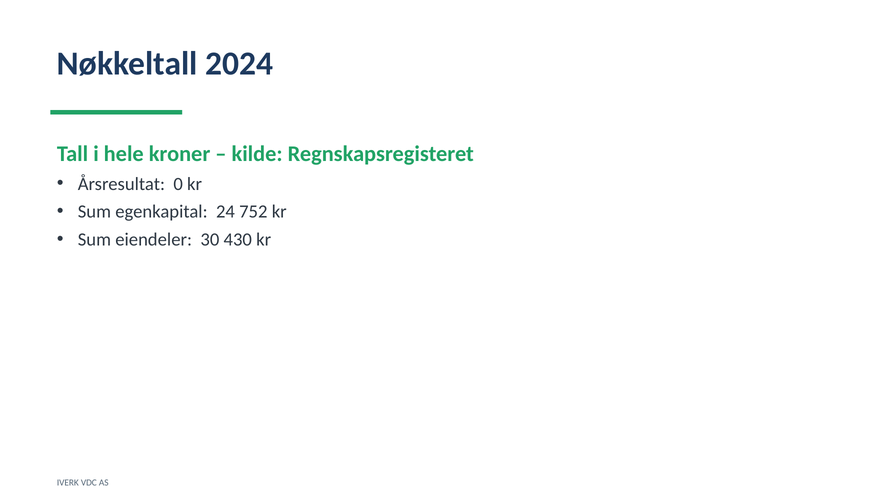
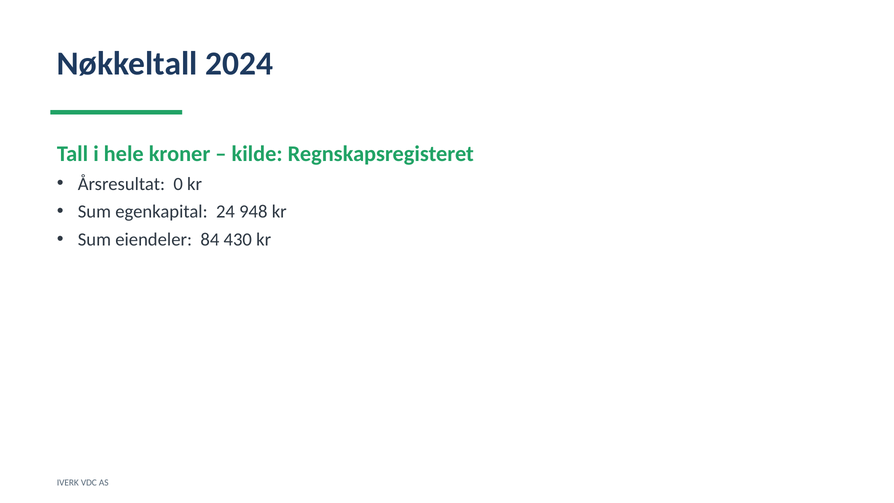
752: 752 -> 948 (253, 212)
30: 30 -> 84 (210, 240)
